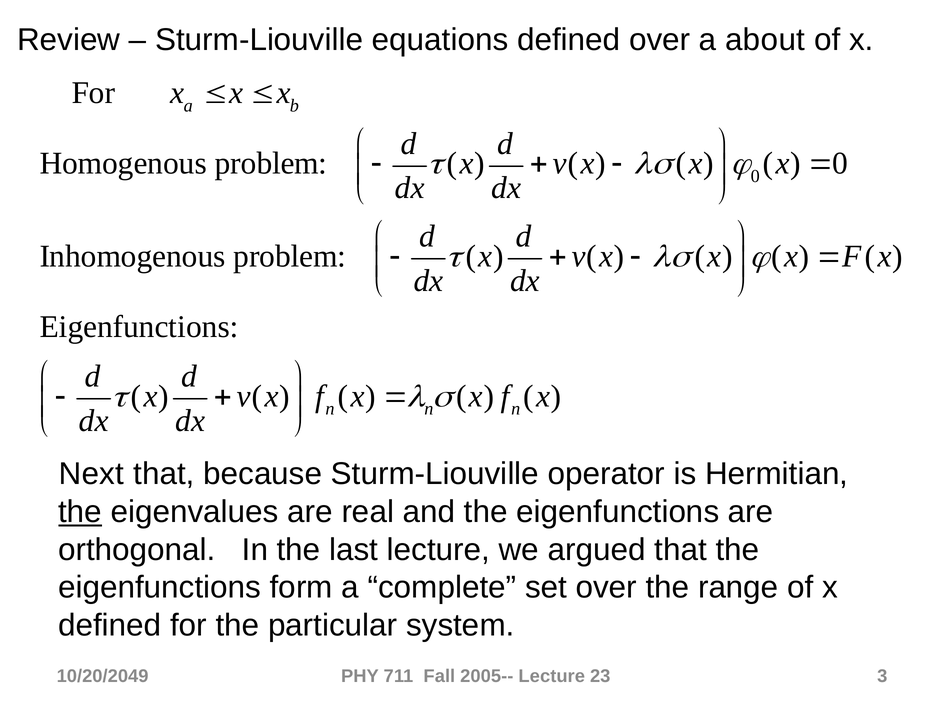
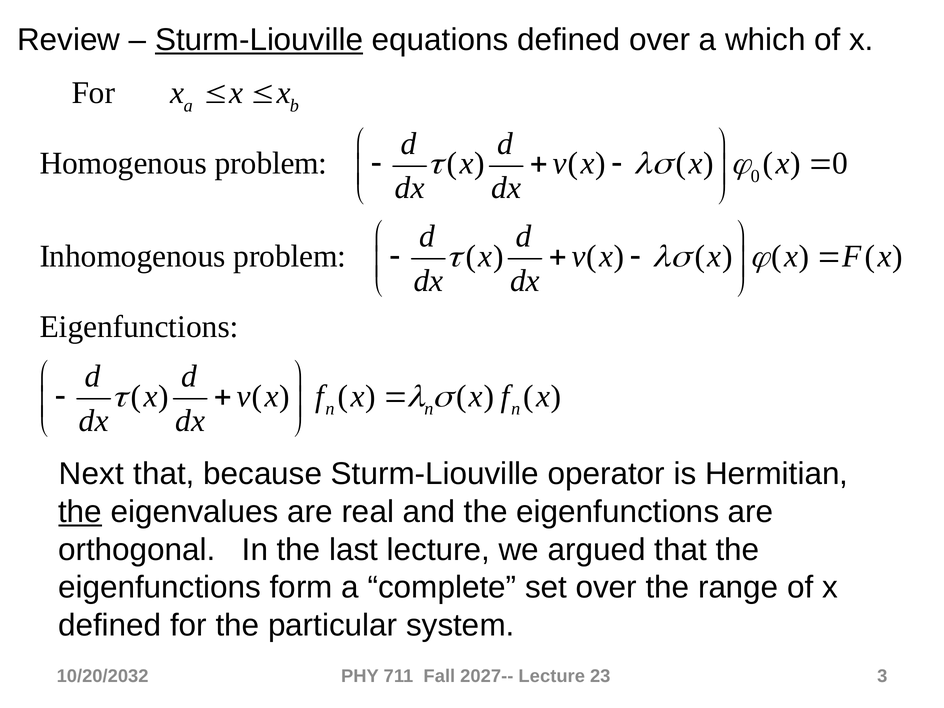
Sturm-Liouville underline: none -> present (259, 40)
about: about -> which (765, 40)
10/20/2049: 10/20/2049 -> 10/20/2032 (103, 676)
2005--: 2005-- -> 2027-- (487, 676)
